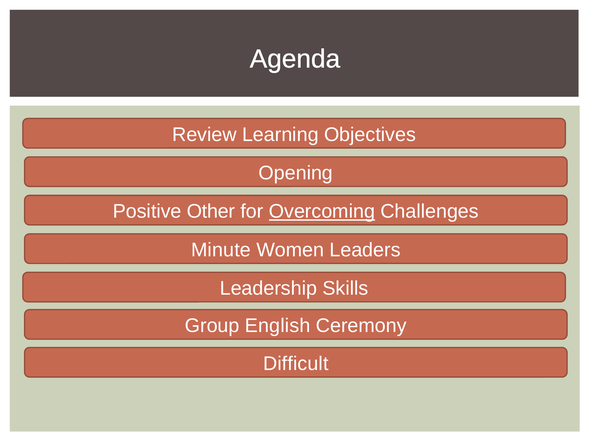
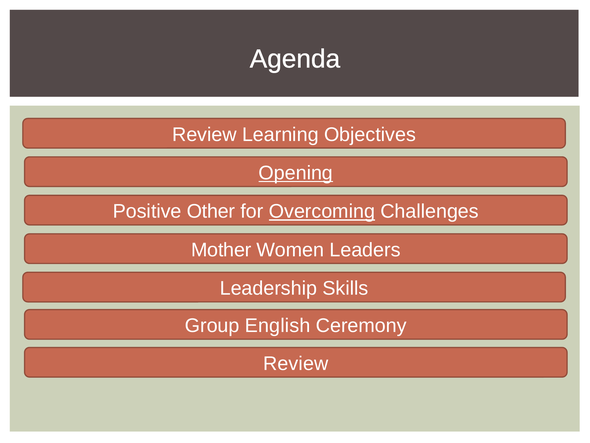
Opening underline: none -> present (296, 173)
Minute: Minute -> Mother (221, 250)
Difficult: Difficult -> Review (296, 363)
